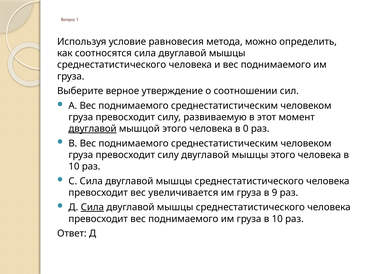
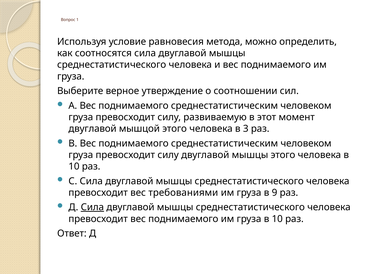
двуглавой underline: present -> none (92, 129)
0: 0 -> 3 (246, 129)
увеличивается: увеличивается -> требованиями (183, 192)
